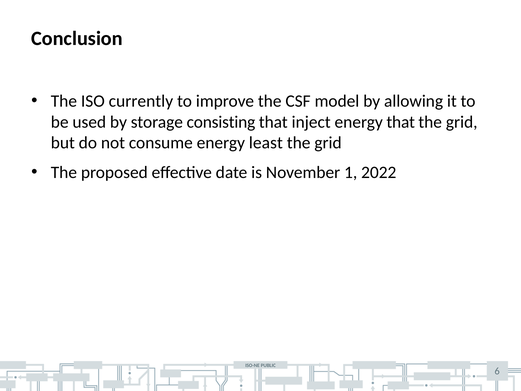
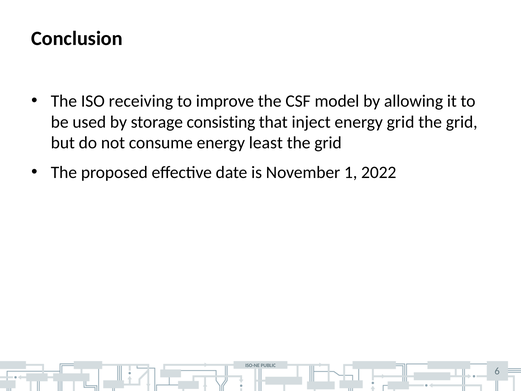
currently: currently -> receiving (141, 101)
energy that: that -> grid (401, 122)
